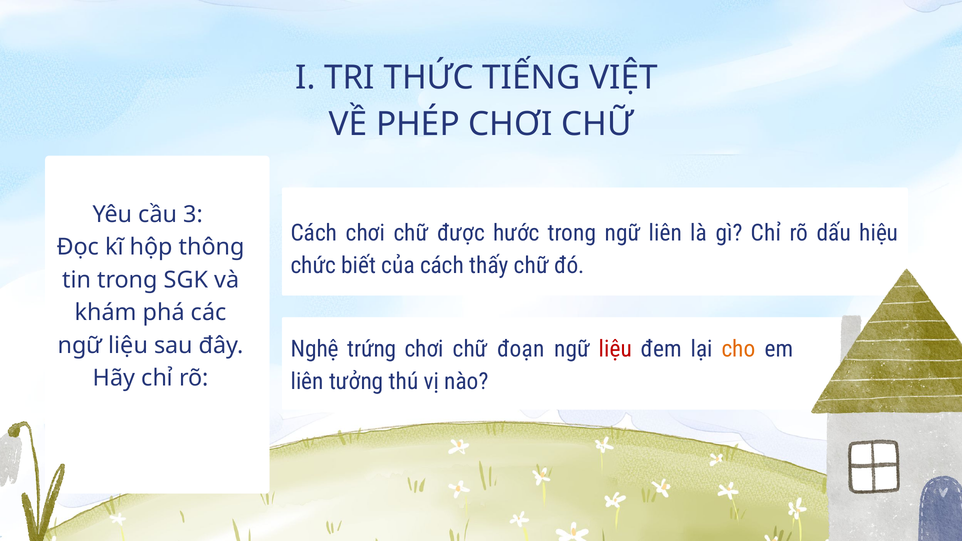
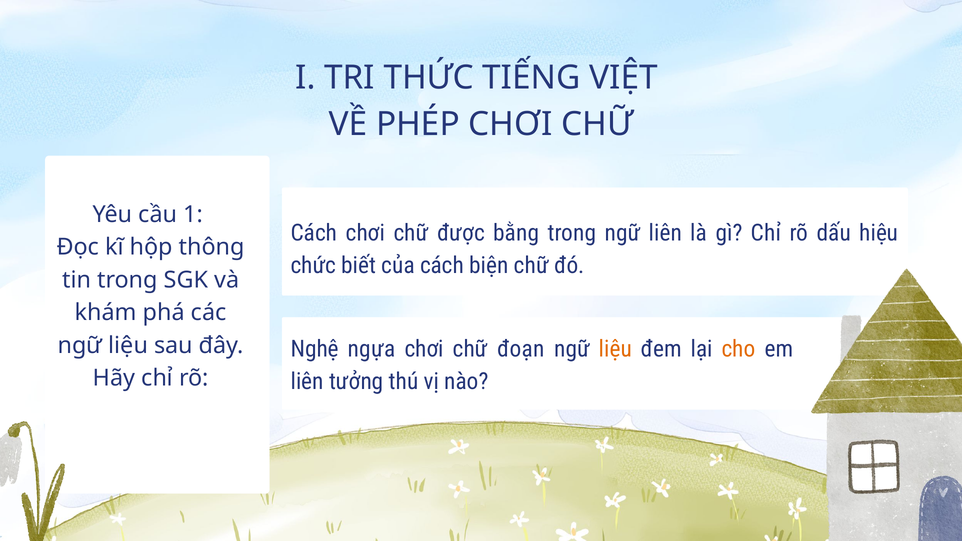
3: 3 -> 1 (193, 214)
hước: hước -> bằng (516, 233)
thấy: thấy -> biện (489, 266)
trứng: trứng -> ngựa (372, 349)
liệu colour: red -> orange (615, 349)
